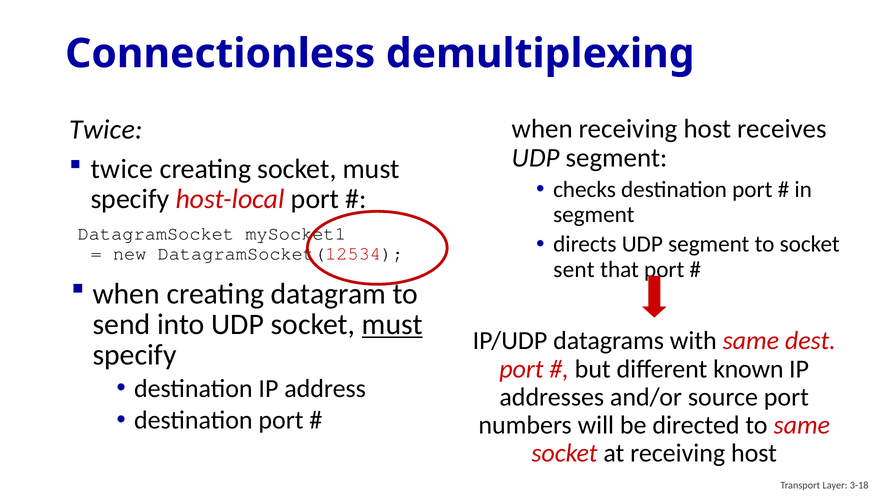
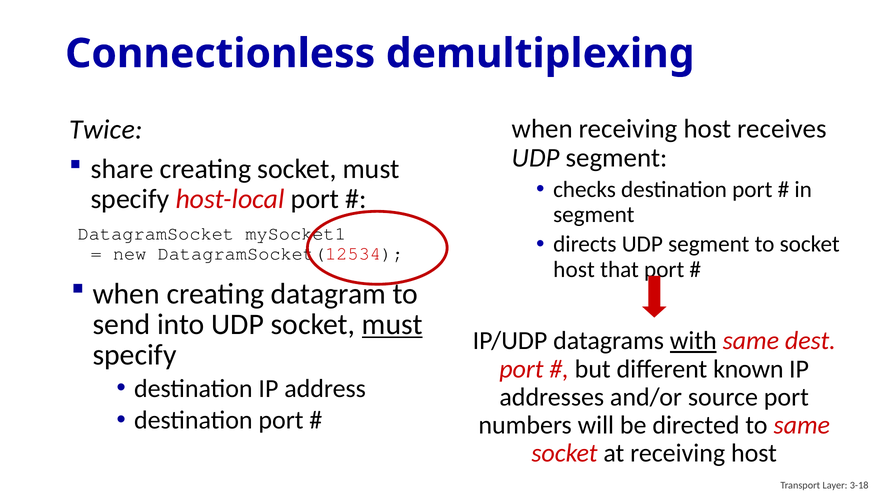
twice: twice -> share (122, 169)
sent: sent -> host (574, 269)
with underline: none -> present (693, 341)
